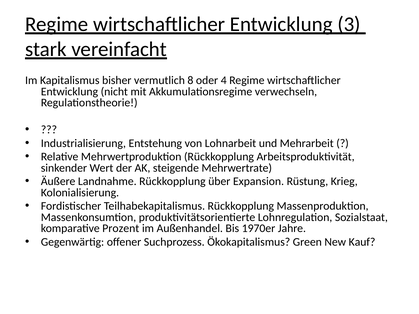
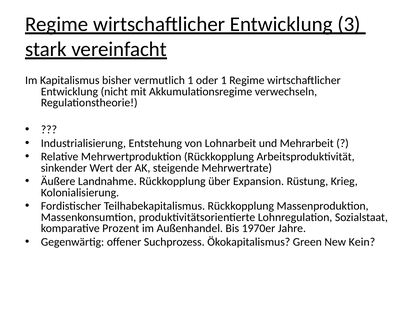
vermutlich 8: 8 -> 1 (190, 81)
oder 4: 4 -> 1 (224, 81)
Kauf: Kauf -> Kein (362, 242)
